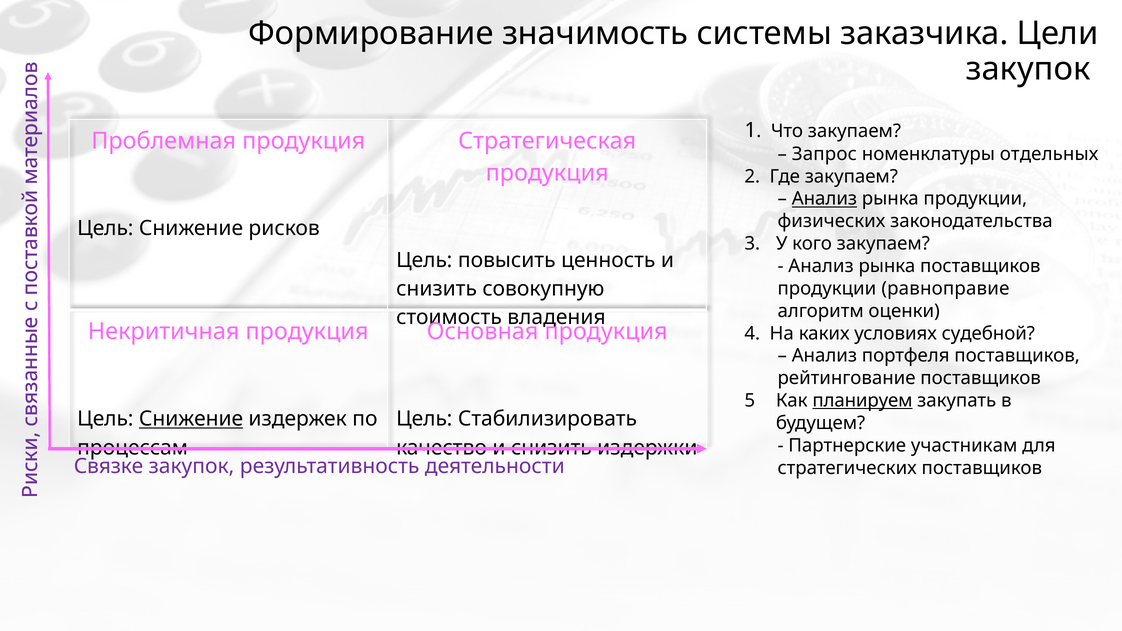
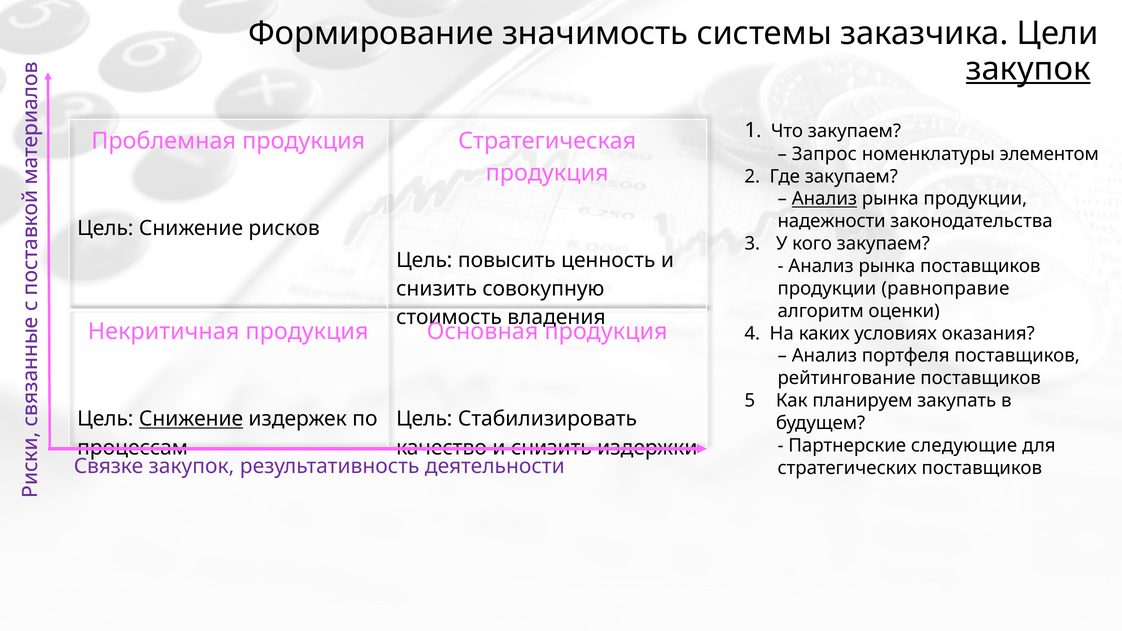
закупок underline: none -> present (1028, 69)
отдельных: отдельных -> элементом (1049, 154)
физических: физических -> надежности (832, 221)
судебной: судебной -> оказания (988, 333)
планируем underline: present -> none (862, 401)
участникам: участникам -> следующие (964, 446)
